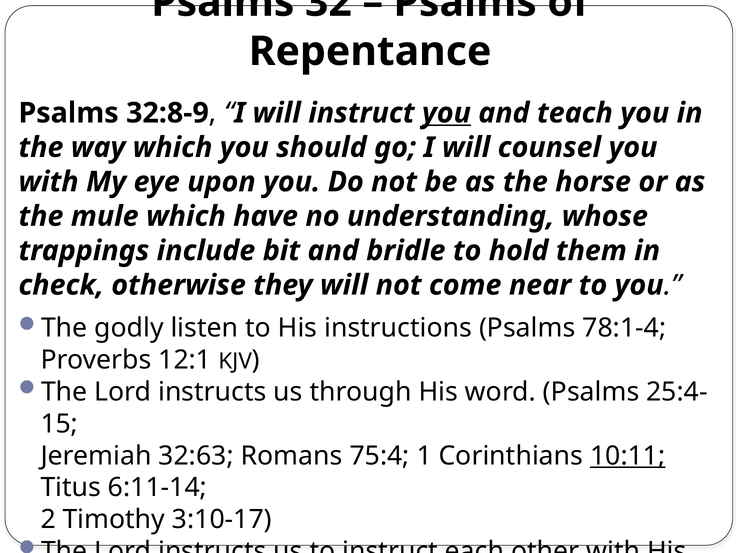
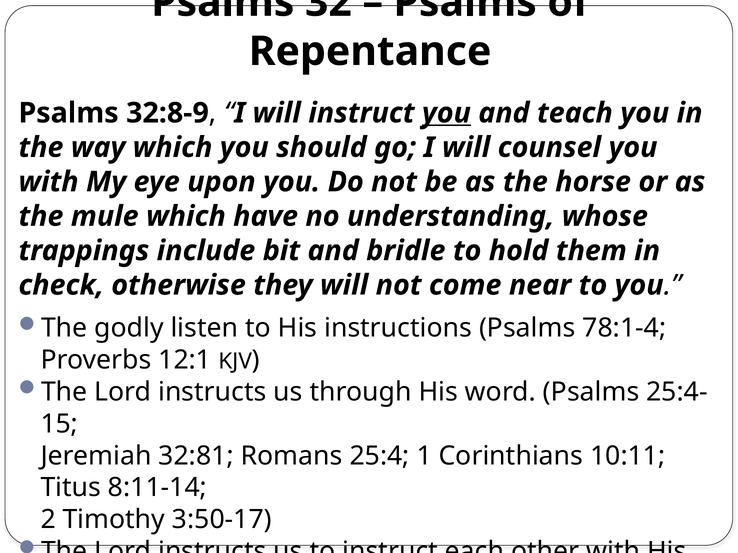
32:63: 32:63 -> 32:81 (196, 456)
75:4: 75:4 -> 25:4 (380, 456)
10:11 underline: present -> none (628, 456)
6:11-14: 6:11-14 -> 8:11-14 (158, 488)
3:10-17: 3:10-17 -> 3:50-17 (222, 520)
